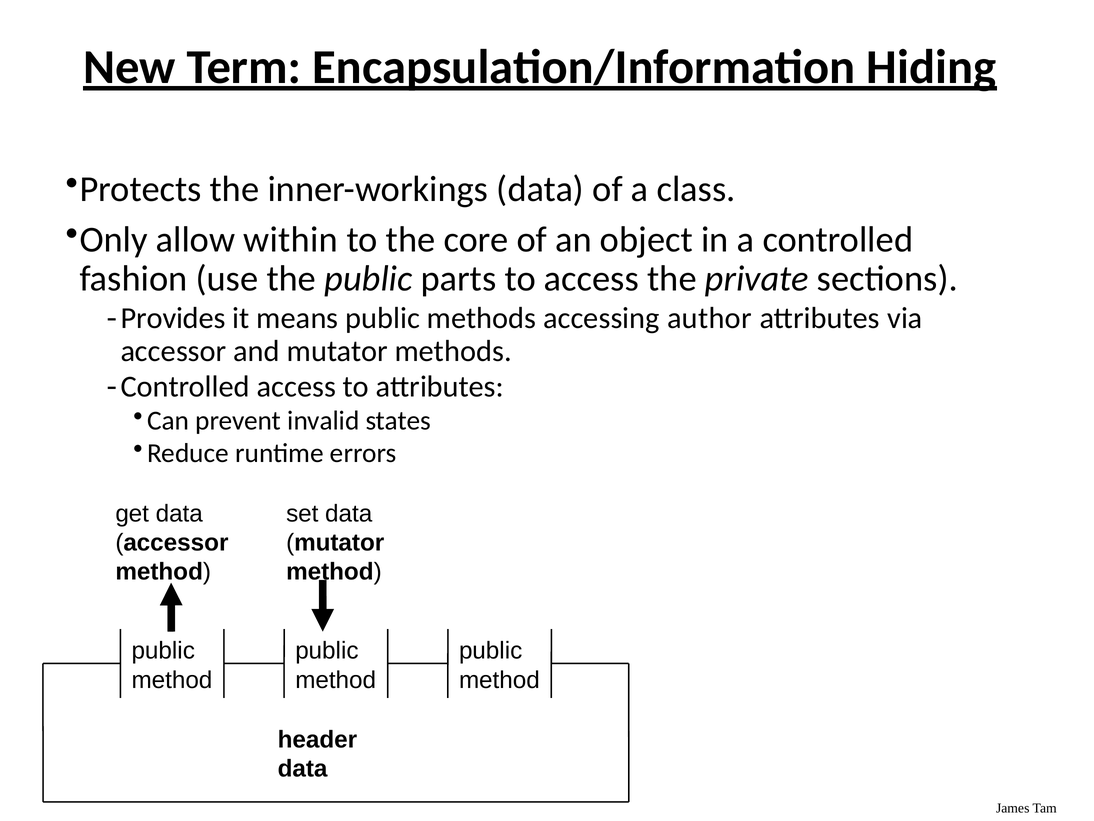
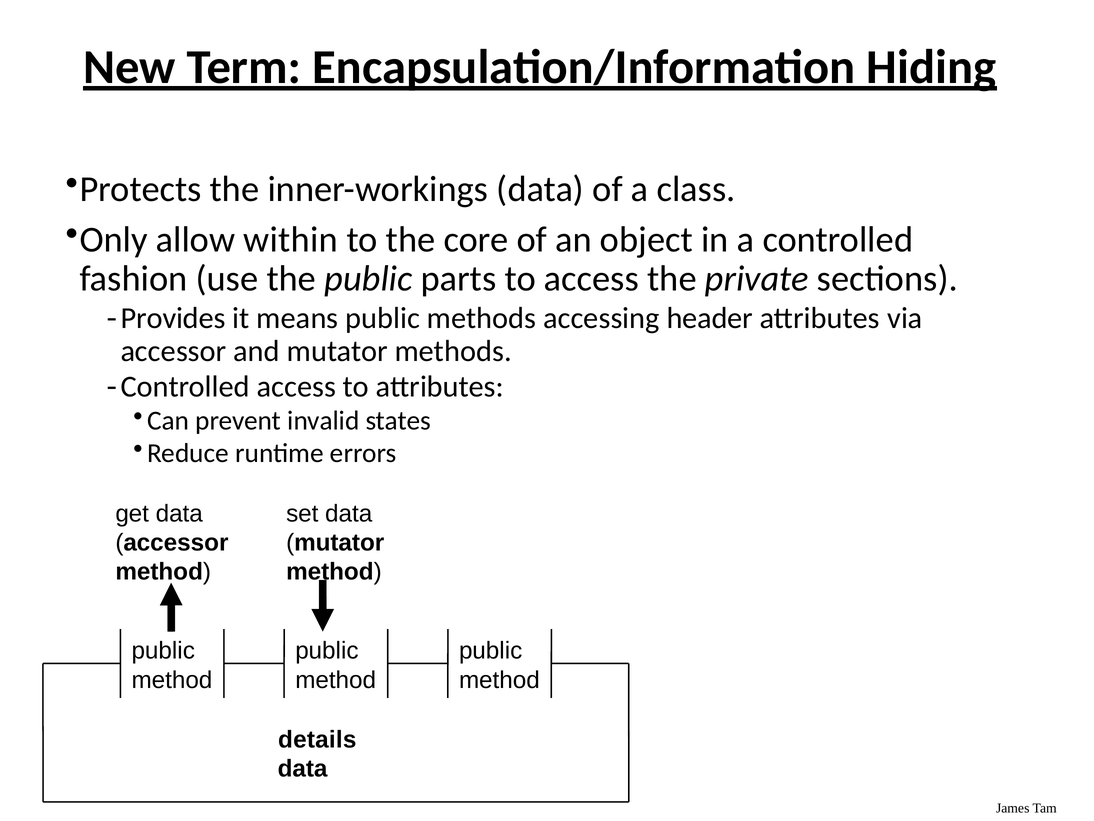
author: author -> header (710, 318)
header: header -> details (317, 739)
